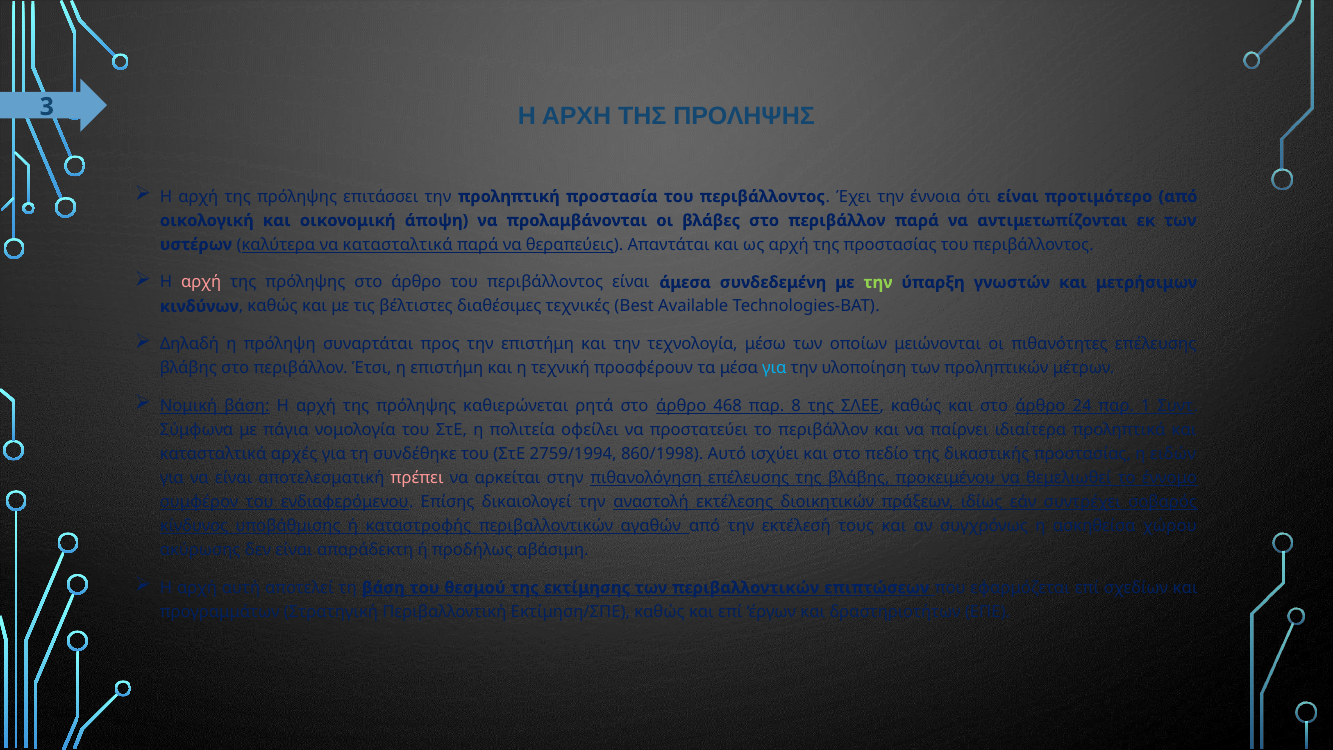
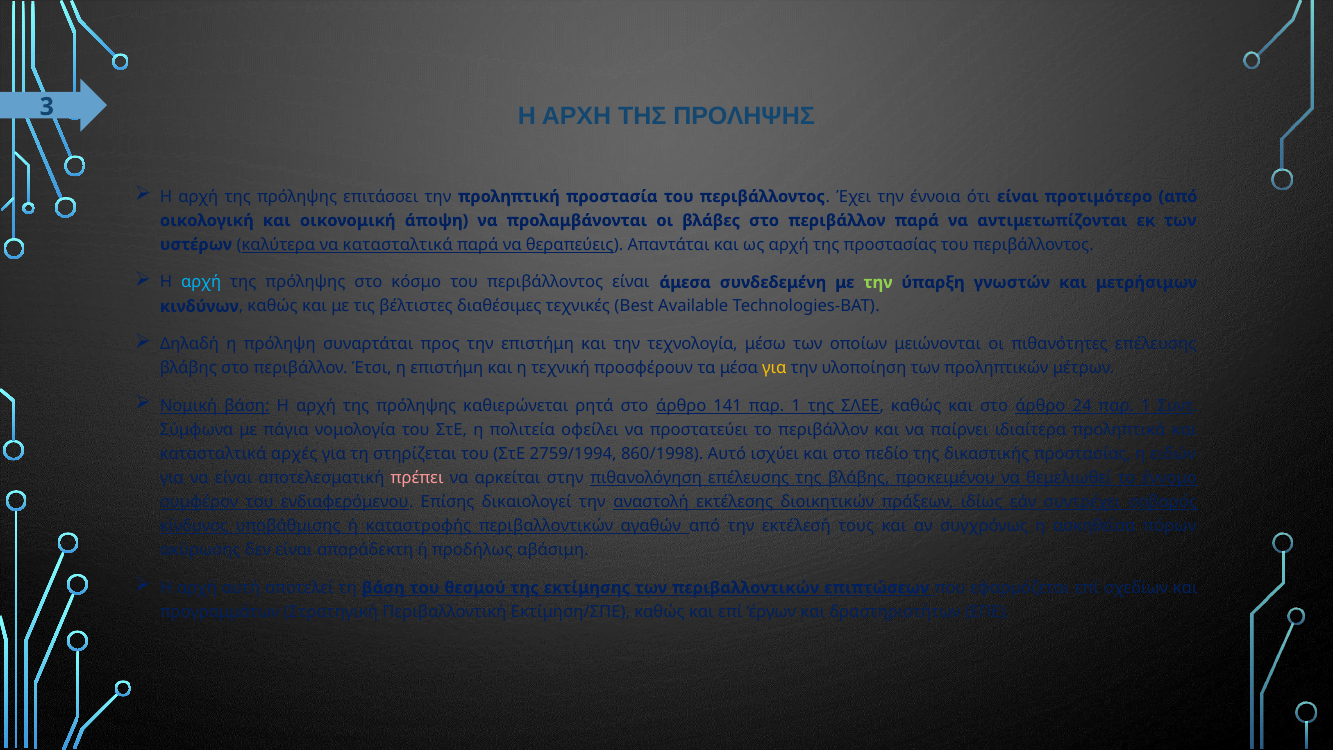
αρχή colour: pink -> light blue (201, 282)
πρόληψης στο άρθρο: άρθρο -> κόσμο (416, 282)
για colour: light blue -> yellow (774, 368)
468: 468 -> 141 (728, 406)
8: 8 -> 1 (796, 406)
συνδέθηκε: συνδέθηκε -> στηρίζεται (415, 454)
χώρου: χώρου -> πόρων (1170, 526)
